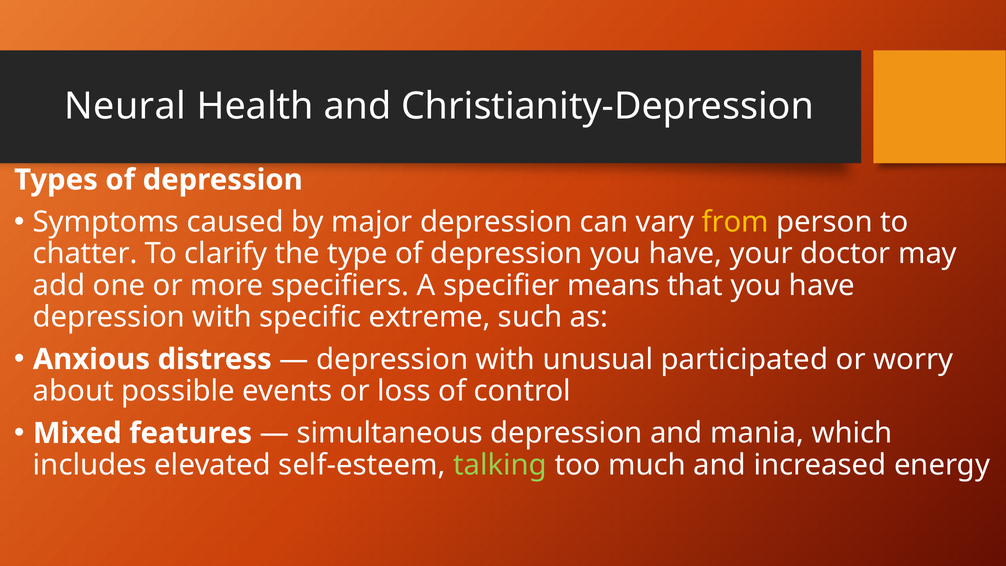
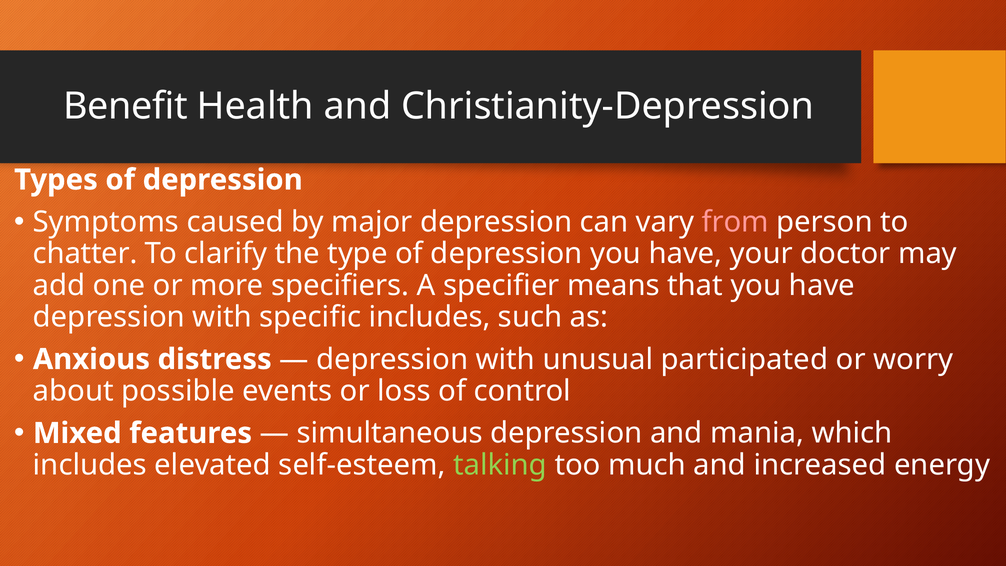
Neural: Neural -> Benefit (126, 106)
from colour: yellow -> pink (735, 222)
specific extreme: extreme -> includes (430, 317)
